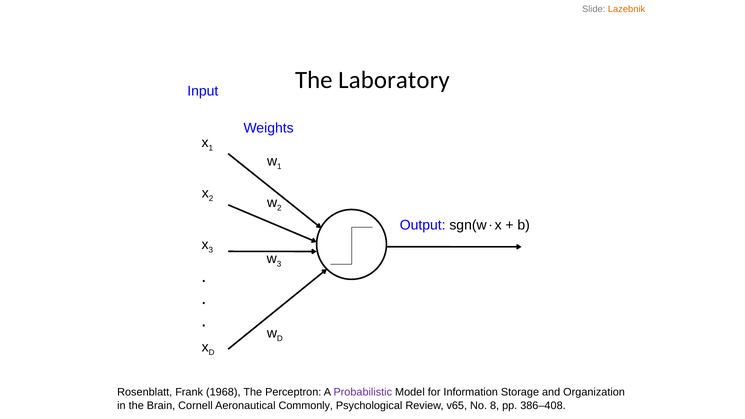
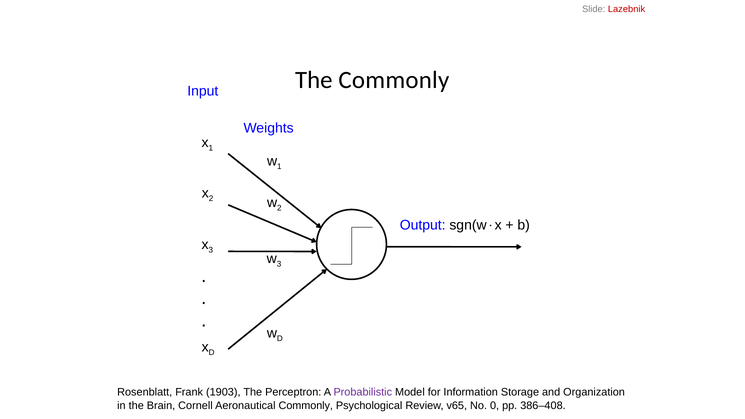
Lazebnik colour: orange -> red (627, 9)
The Laboratory: Laboratory -> Commonly (394, 80)
1968: 1968 -> 1903 (223, 392)
8: 8 -> 0 (495, 405)
